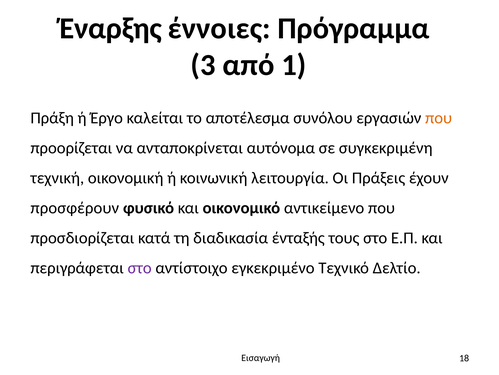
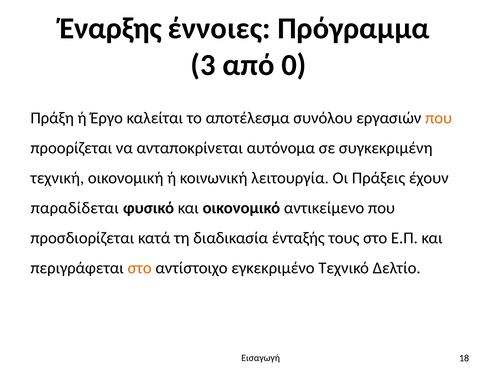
1: 1 -> 0 (294, 65)
προσφέρουν: προσφέρουν -> παραδίδεται (75, 208)
στο colour: purple -> orange (140, 267)
